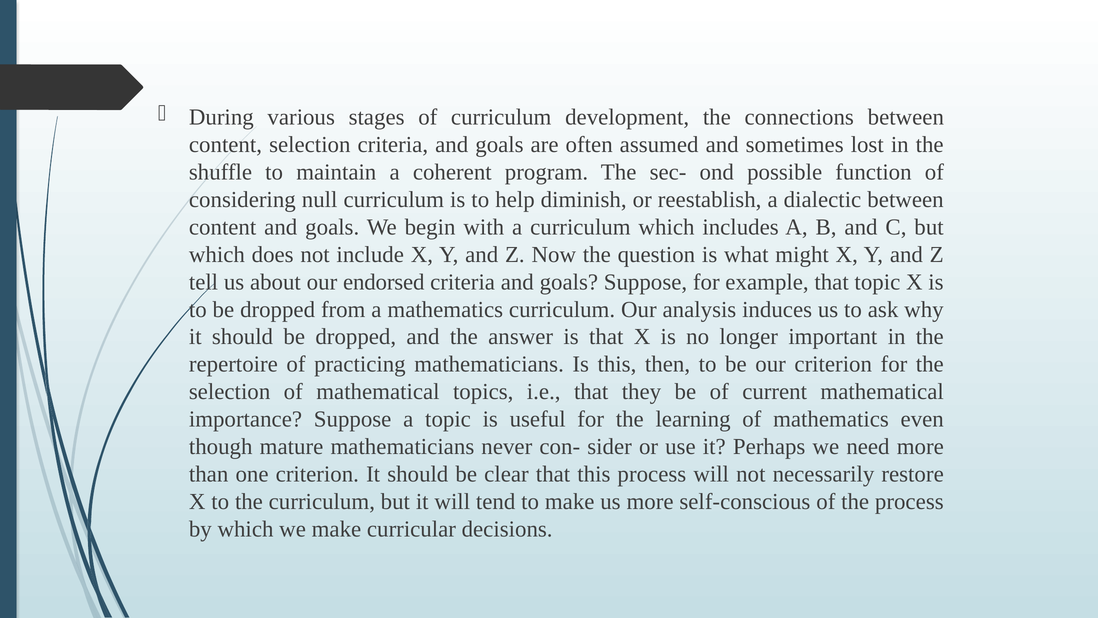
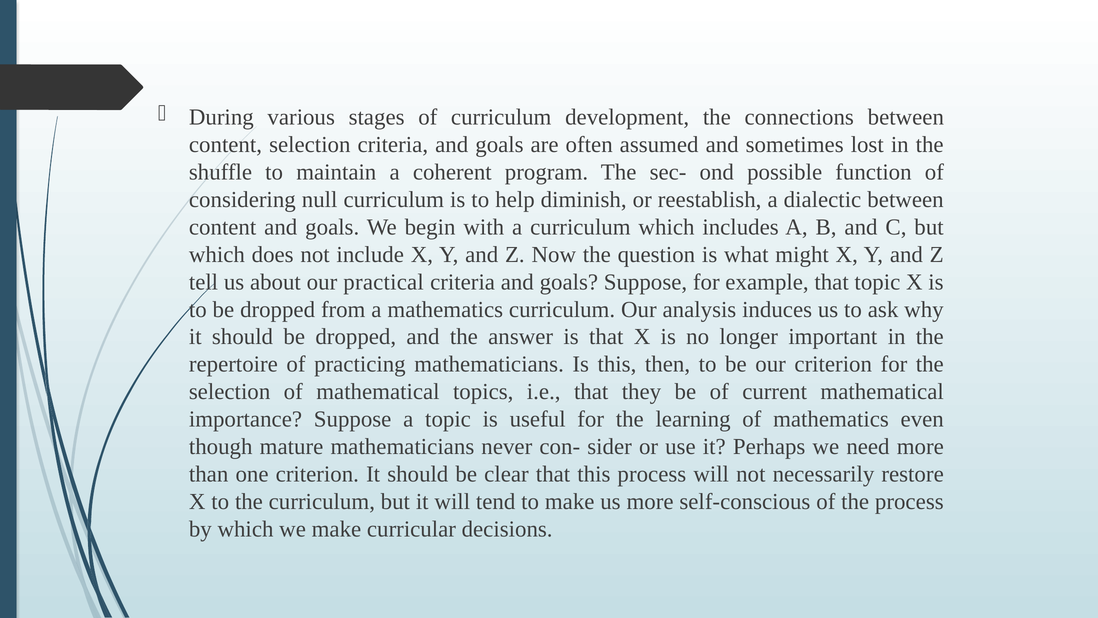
endorsed: endorsed -> practical (384, 282)
